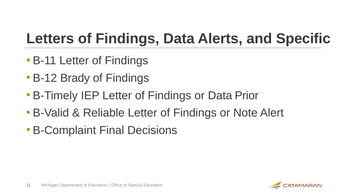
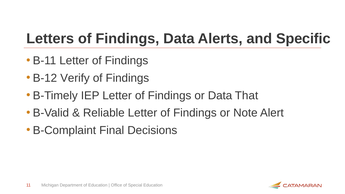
Brady: Brady -> Verify (75, 78)
Prior: Prior -> That (247, 95)
